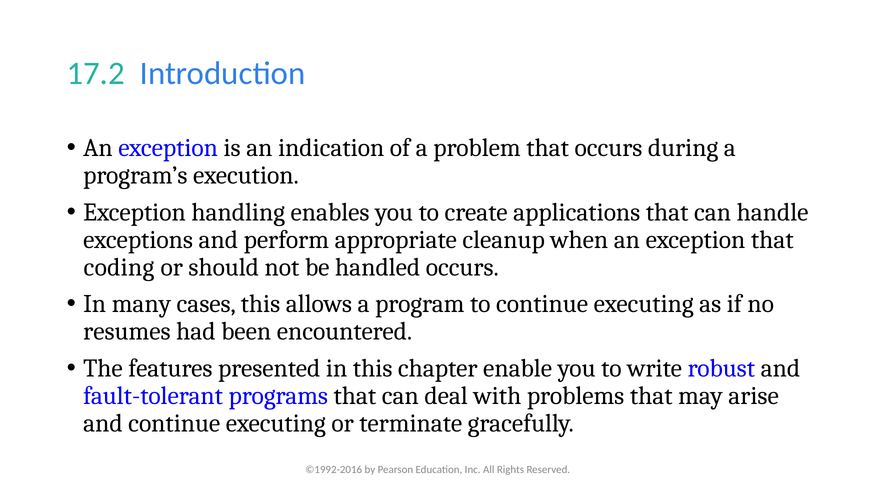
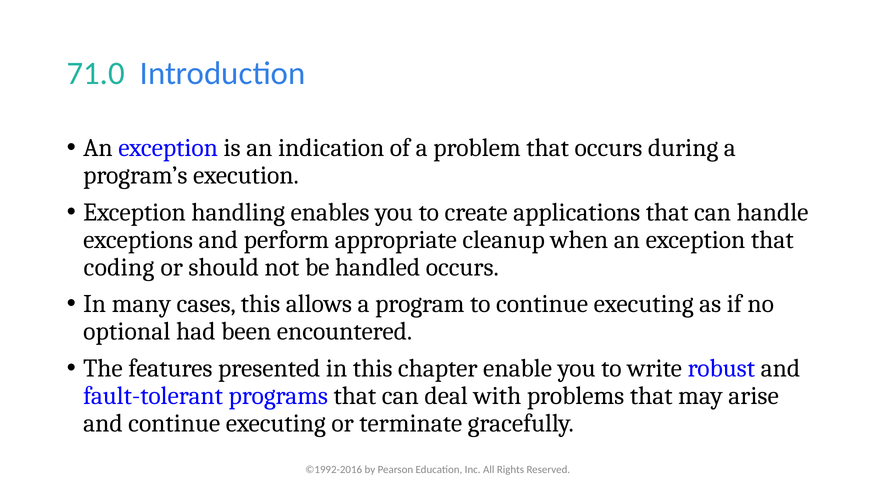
17.2: 17.2 -> 71.0 (96, 74)
resumes: resumes -> optional (127, 332)
